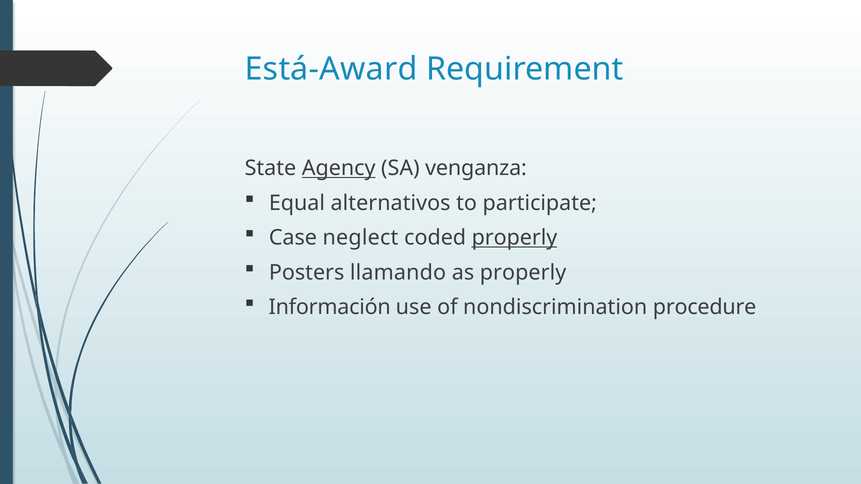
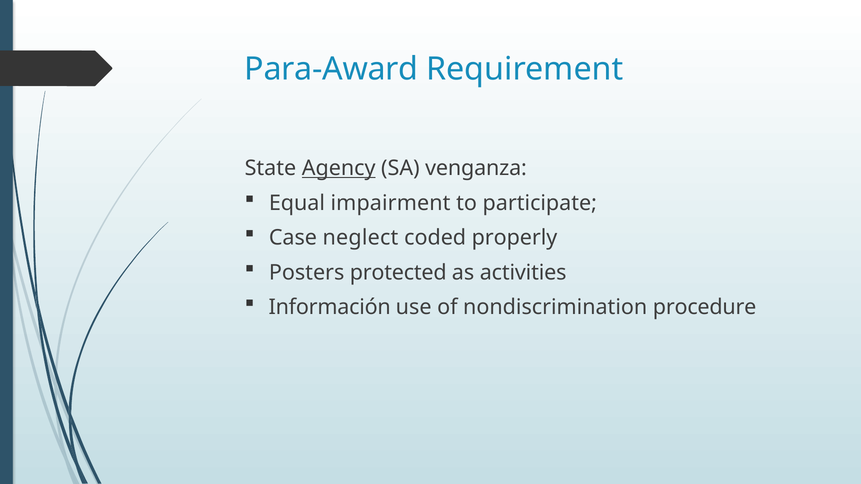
Está-Award: Está-Award -> Para-Award (331, 69)
alternativos: alternativos -> impairment (391, 203)
properly underline: present -> none (514, 238)
llamando: llamando -> protected (398, 273)
as properly: properly -> activities (523, 273)
